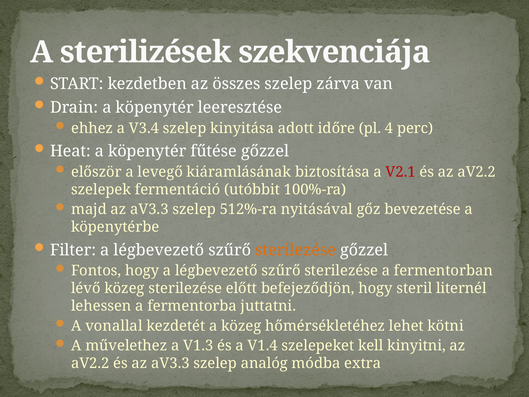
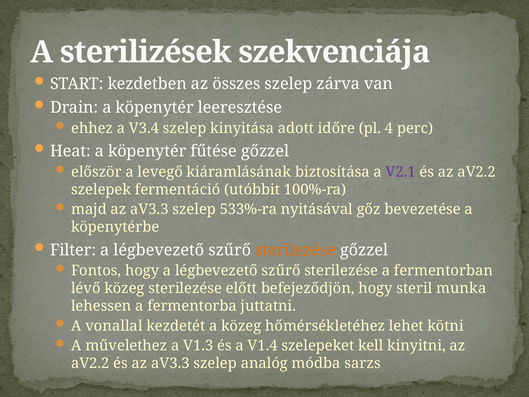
V2.1 colour: red -> purple (401, 172)
512%-ra: 512%-ra -> 533%-ra (248, 209)
liternél: liternél -> munka (461, 288)
extra: extra -> sarzs (363, 363)
